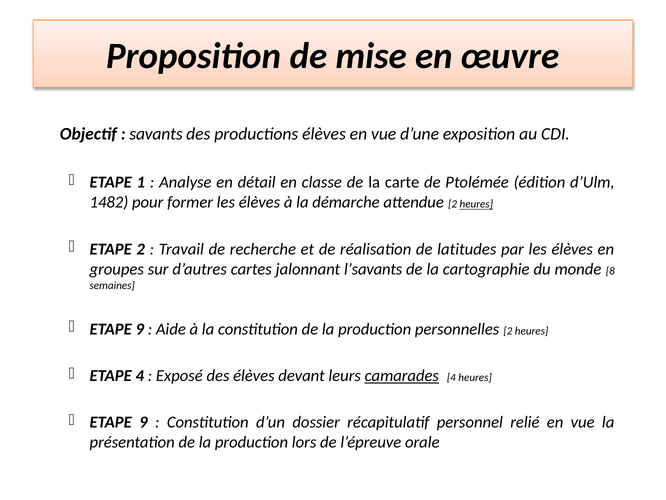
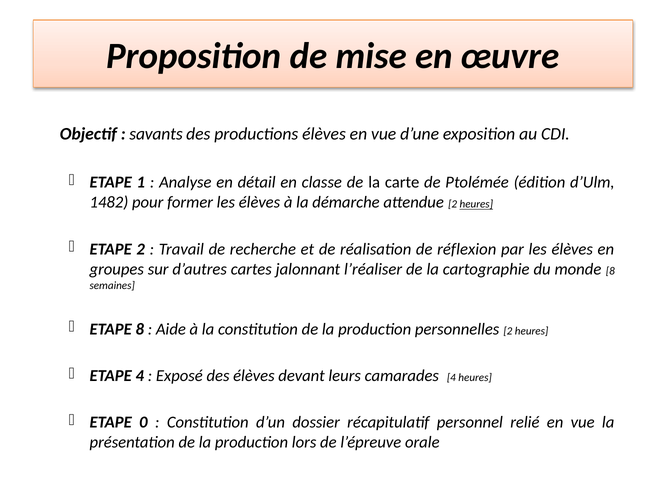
latitudes: latitudes -> réflexion (467, 249)
l’savants: l’savants -> l’réaliser (373, 269)
9: 9 -> 8 (140, 329)
camarades underline: present -> none (402, 375)
9: 9 -> 0 (143, 422)
